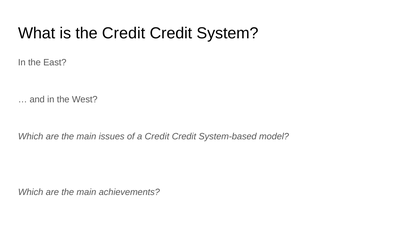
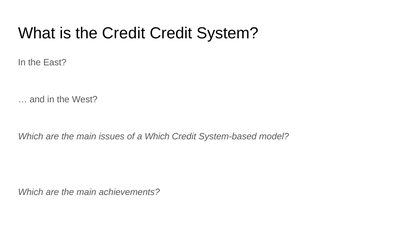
a Credit: Credit -> Which (157, 136)
